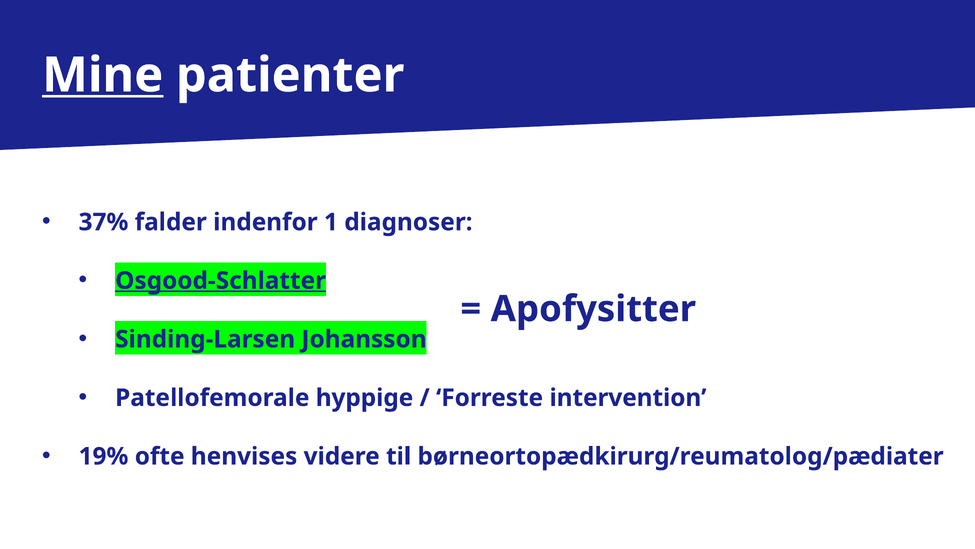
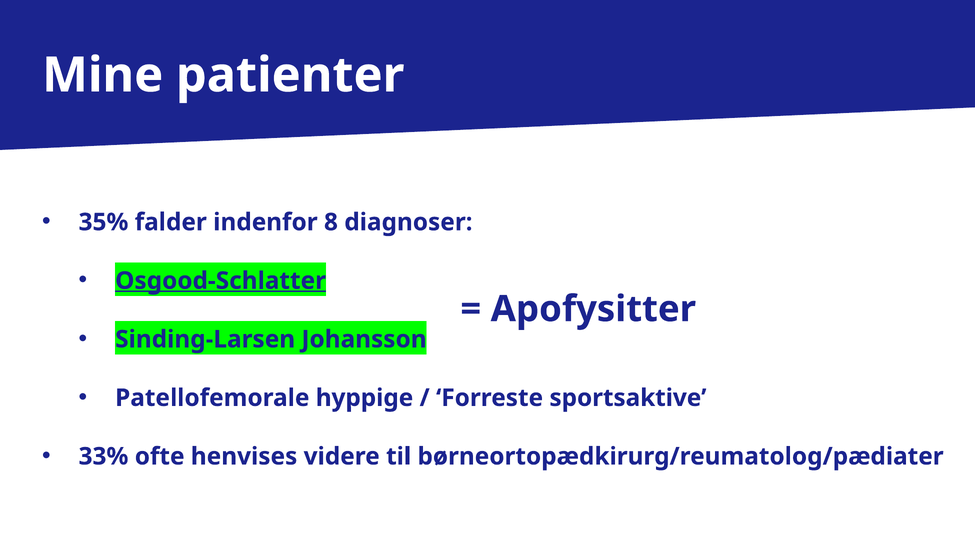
Mine underline: present -> none (103, 75)
37%: 37% -> 35% (103, 222)
1: 1 -> 8 (331, 222)
intervention: intervention -> sportsaktive (628, 397)
19%: 19% -> 33% (103, 456)
